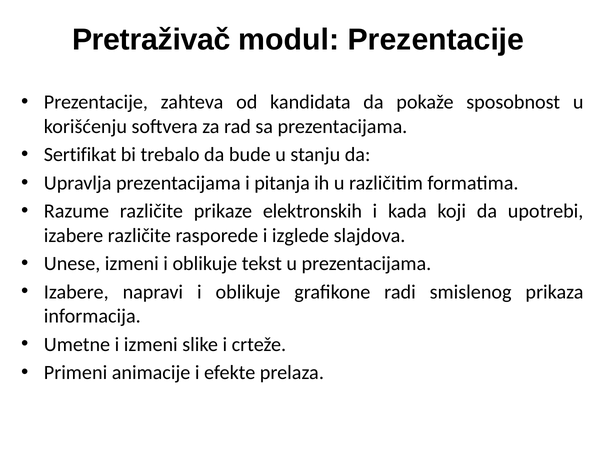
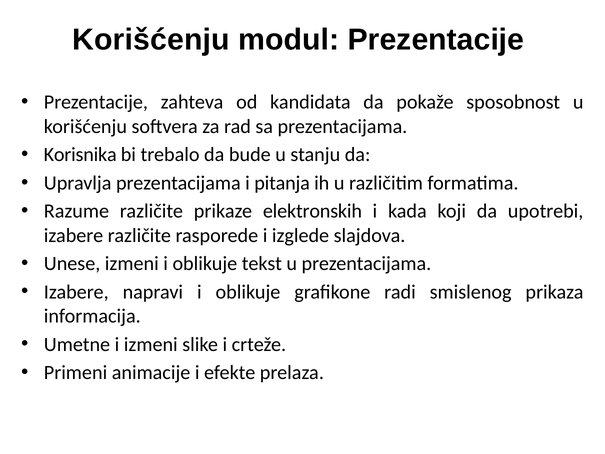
Pretraživač: Pretraživač -> Korišćenju (151, 40)
Sertifikat: Sertifikat -> Korisnika (80, 155)
